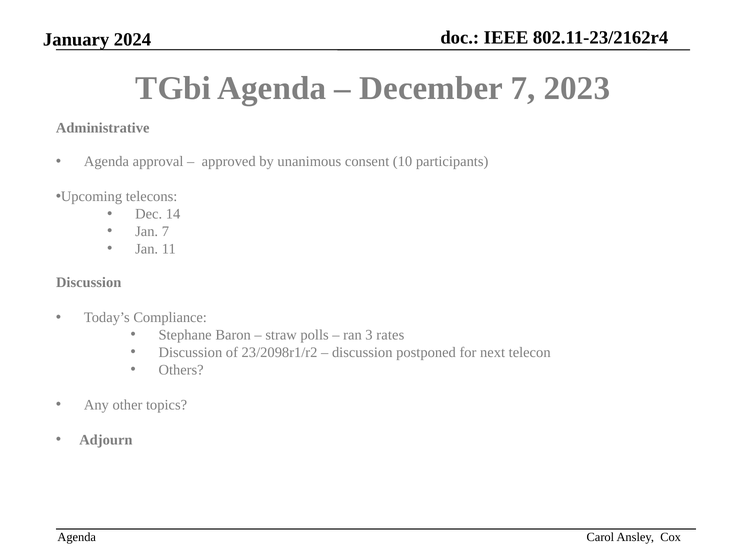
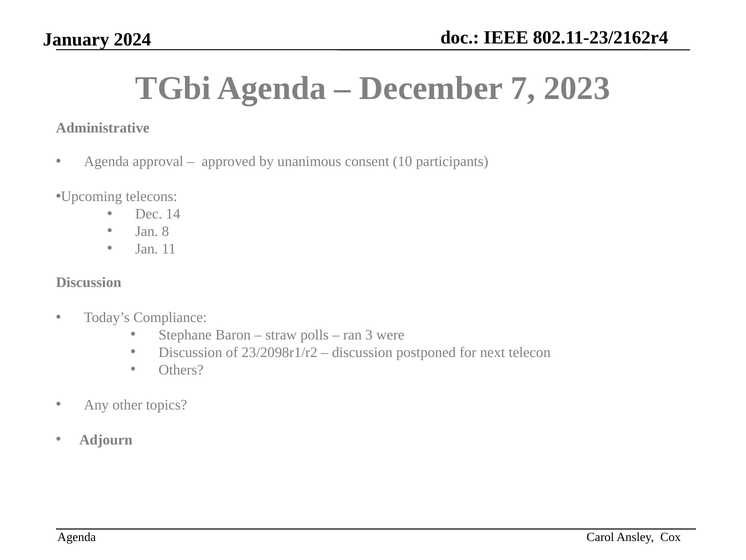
Jan 7: 7 -> 8 (165, 231)
rates: rates -> were (390, 335)
